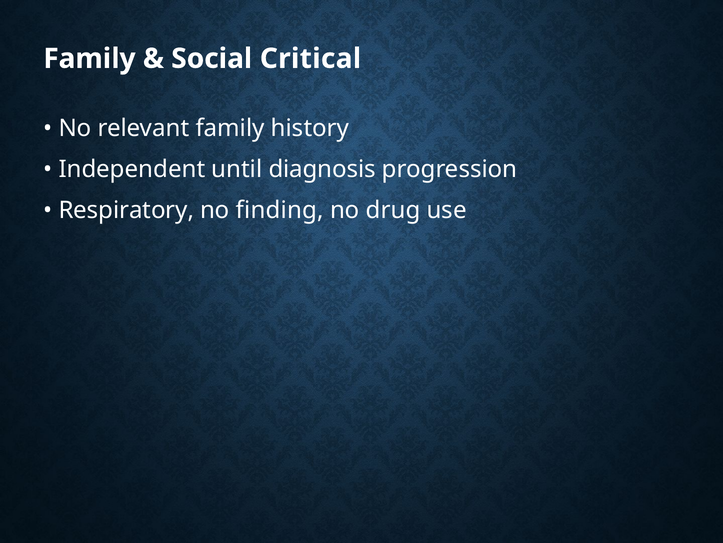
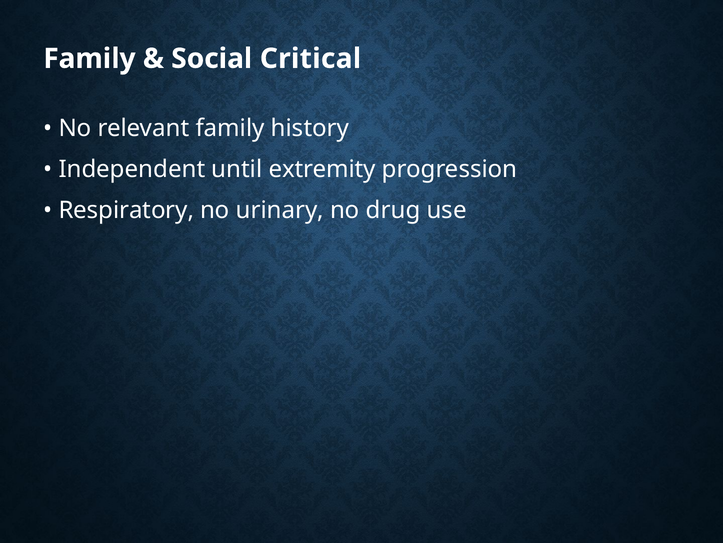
diagnosis: diagnosis -> extremity (322, 169)
finding: finding -> urinary (280, 210)
